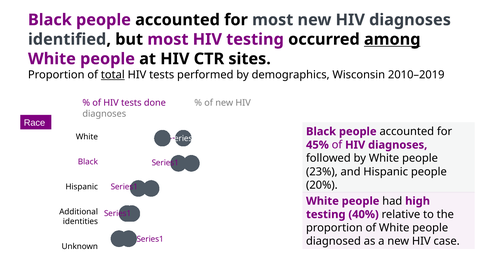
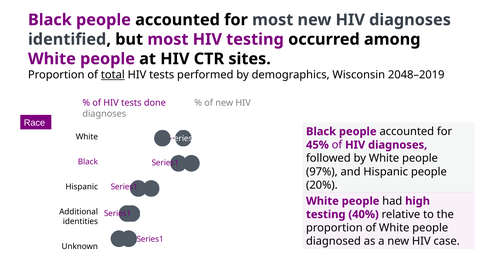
among underline: present -> none (392, 39)
2010–2019: 2010–2019 -> 2048–2019 (416, 75)
23%: 23% -> 97% (322, 172)
